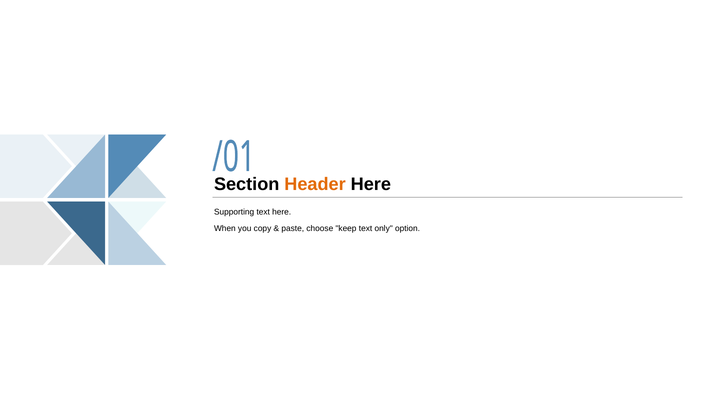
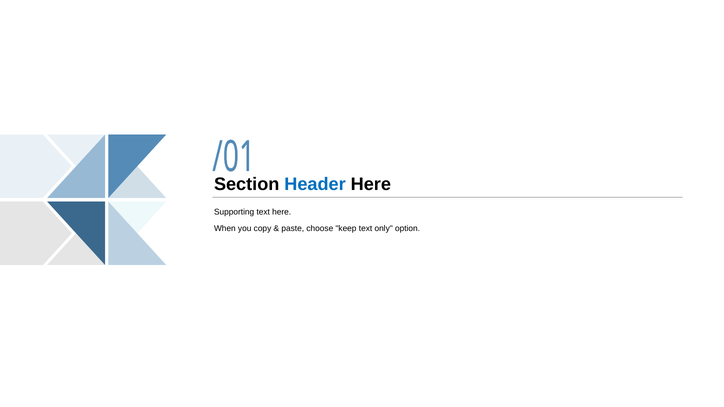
Header colour: orange -> blue (315, 185)
